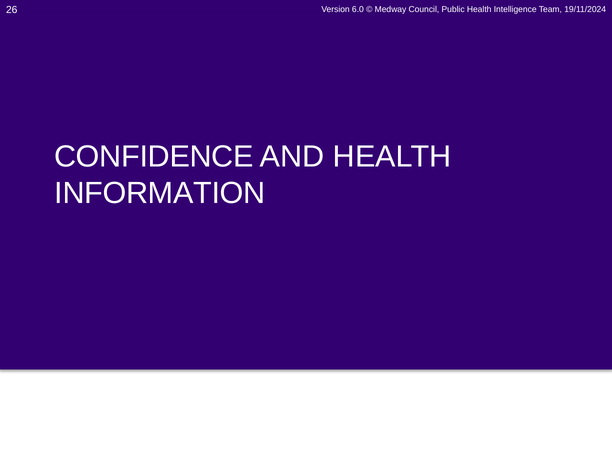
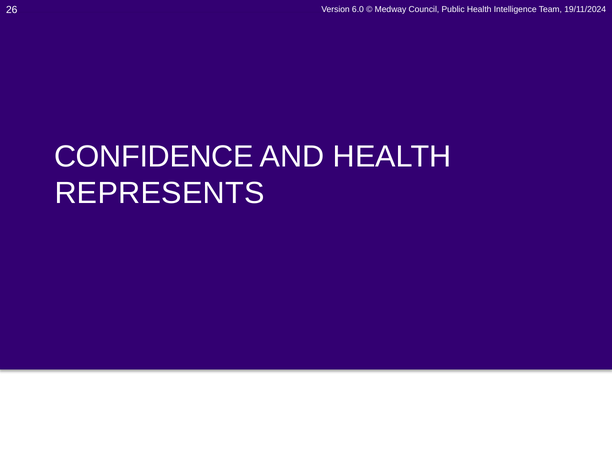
INFORMATION: INFORMATION -> REPRESENTS (160, 193)
